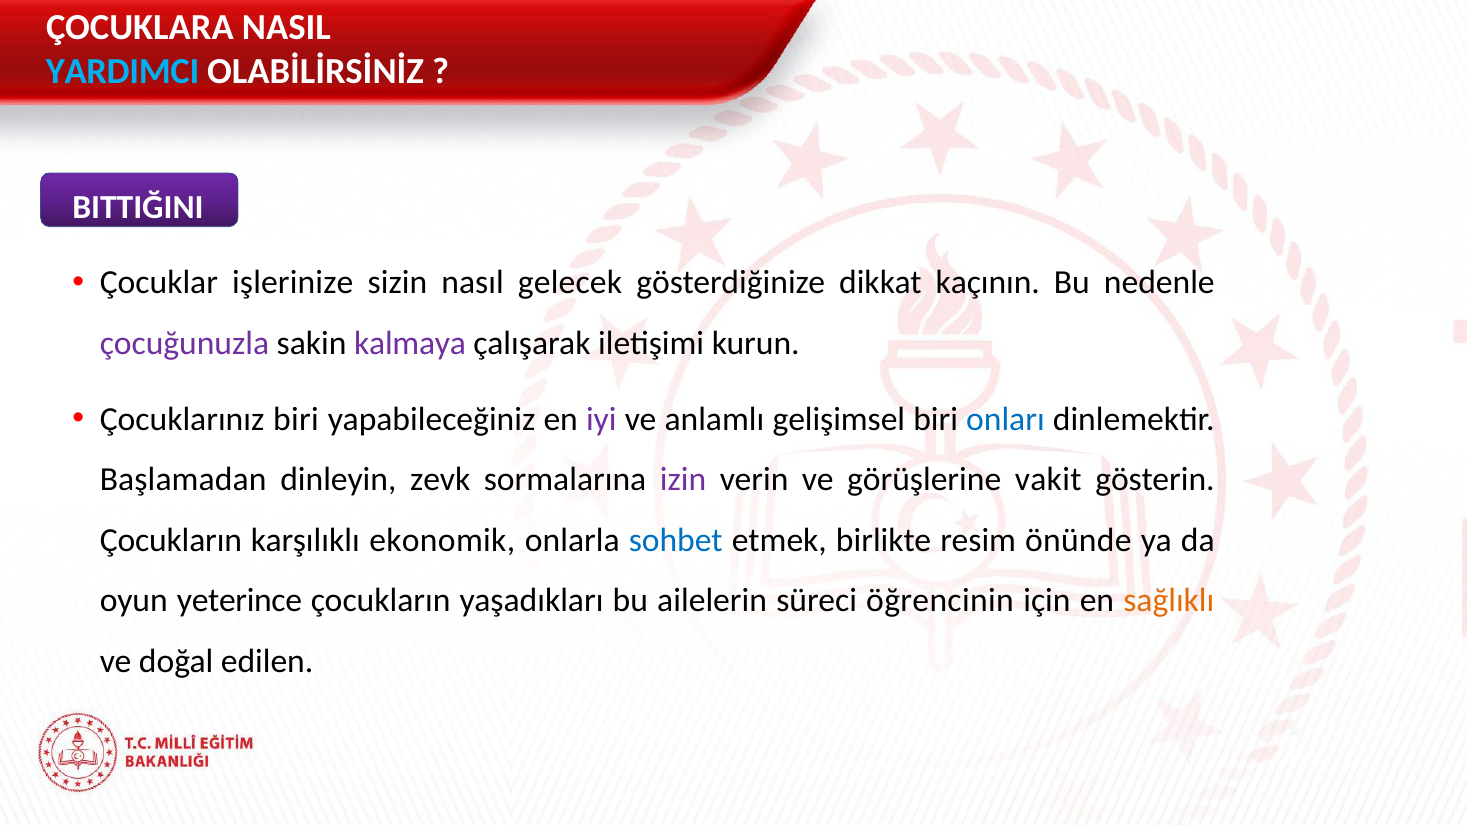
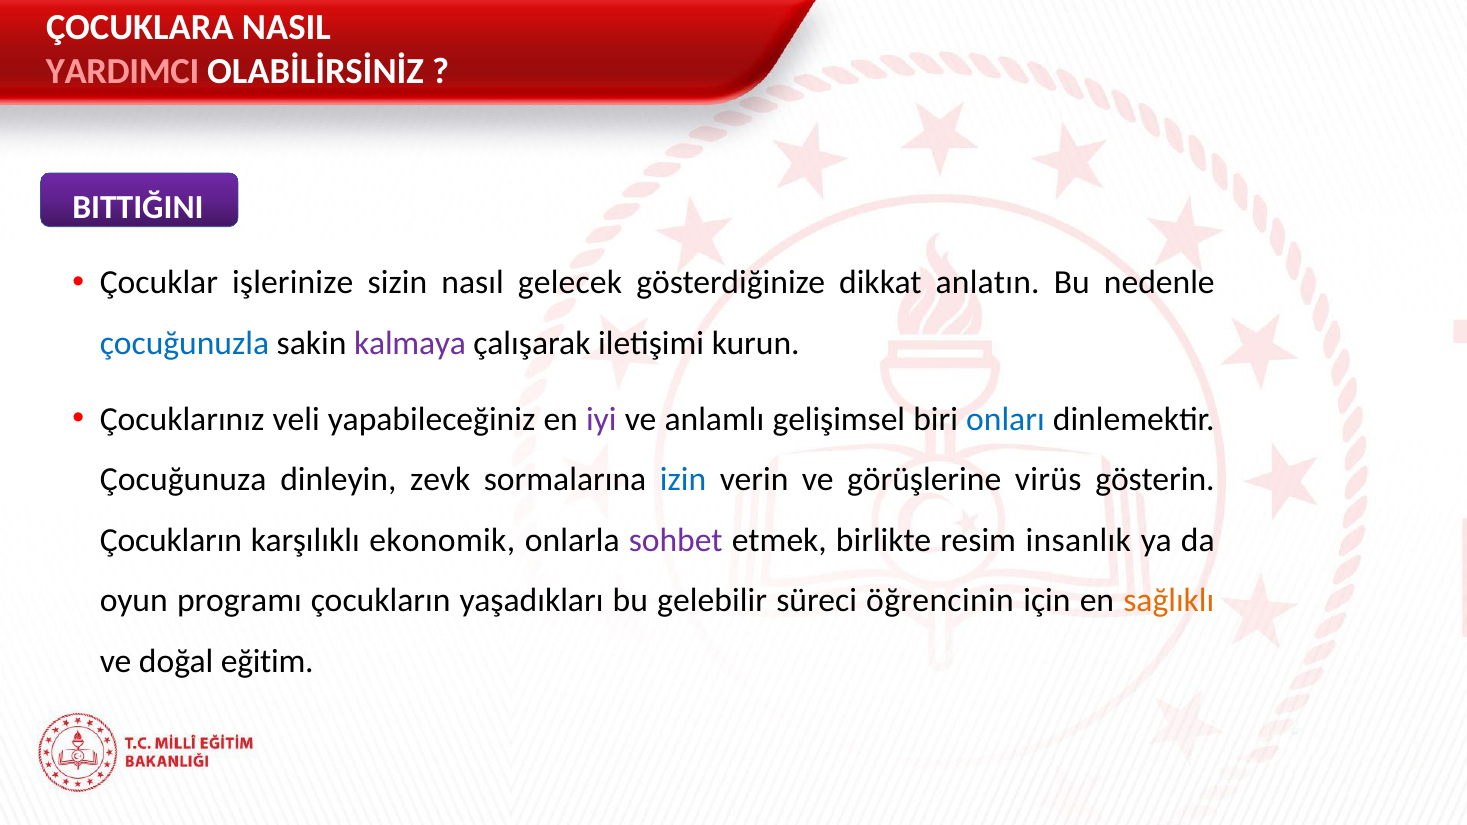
YARDIMCI colour: light blue -> pink (123, 71)
kaçının: kaçının -> anlatın (988, 283)
çocuğunuzla colour: purple -> blue (184, 343)
Çocuklarınız biri: biri -> veli (296, 419)
Başlamadan: Başlamadan -> Çocuğunuza (183, 480)
izin colour: purple -> blue (683, 480)
vakit: vakit -> virüs (1048, 480)
sohbet colour: blue -> purple (676, 540)
önünde: önünde -> insanlık (1078, 540)
yeterince: yeterince -> programı (239, 601)
ailelerin: ailelerin -> gelebilir (712, 601)
edilen: edilen -> eğitim (267, 661)
